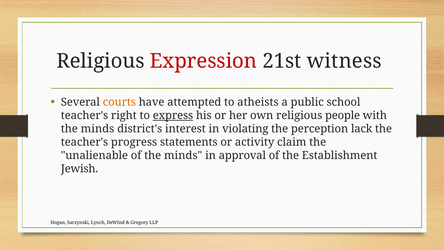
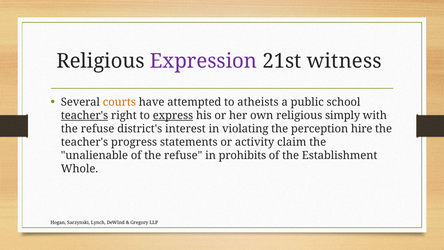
Expression colour: red -> purple (204, 61)
teacher's underline: none -> present (85, 116)
people: people -> simply (343, 116)
minds: minds -> refuse (98, 129)
lack: lack -> hire (362, 129)
of the minds: minds -> refuse (183, 156)
approval: approval -> prohibits (242, 156)
Jewish: Jewish -> Whole (80, 169)
